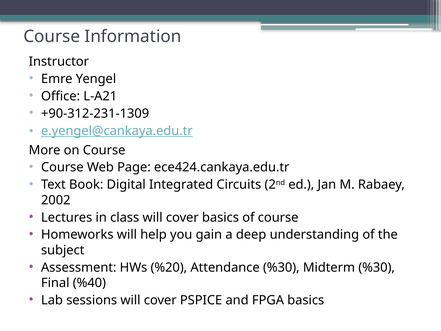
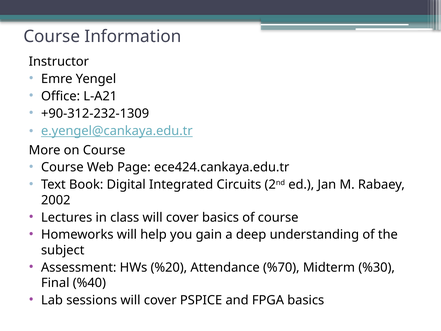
+90-312-231-1309: +90-312-231-1309 -> +90-312-232-1309 (95, 113)
Attendance %30: %30 -> %70 (281, 267)
